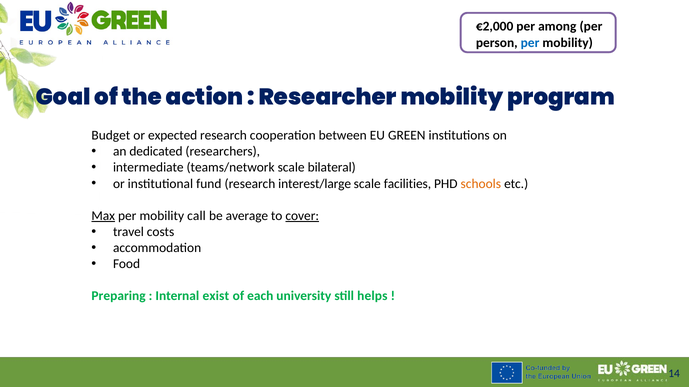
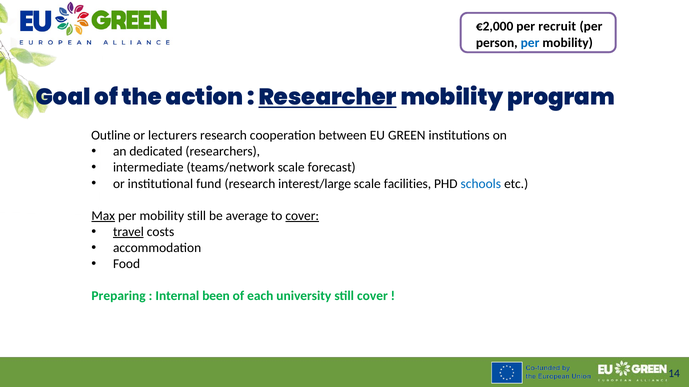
among: among -> recruit (557, 27)
Researcher underline: none -> present (328, 98)
Budget: Budget -> Outline (111, 136)
expected: expected -> lecturers (173, 136)
bilateral: bilateral -> forecast (332, 168)
schools colour: orange -> blue (481, 184)
mobility call: call -> still (197, 216)
travel underline: none -> present (128, 232)
exist: exist -> been (216, 297)
still helps: helps -> cover (372, 297)
